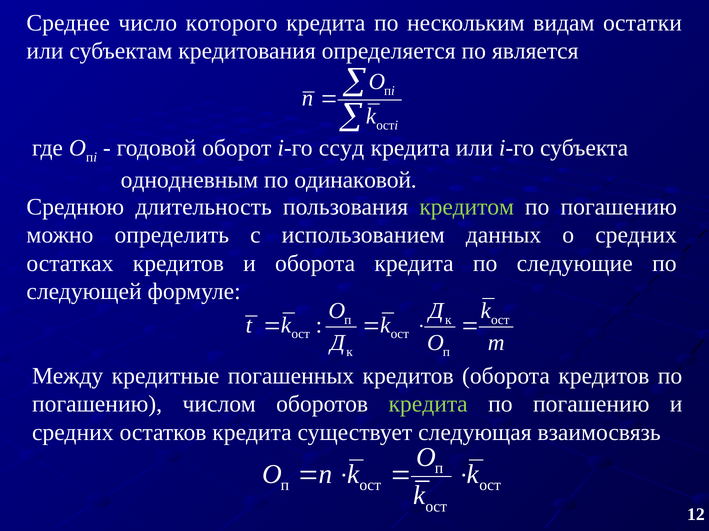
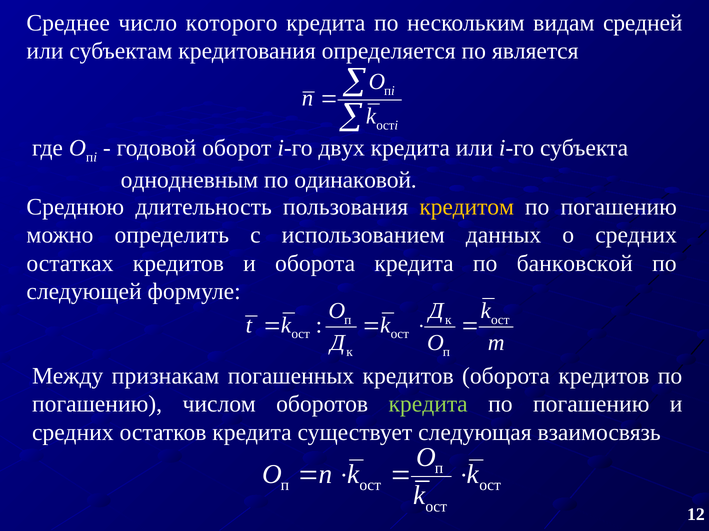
остатки: остатки -> средней (643, 23)
ссуд: ссуд -> двух (342, 148)
кредитом colour: light green -> yellow (467, 207)
следующие: следующие -> банковской (575, 264)
кредитные: кредитные -> признакам (165, 376)
